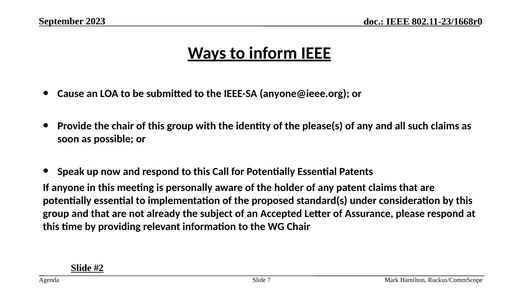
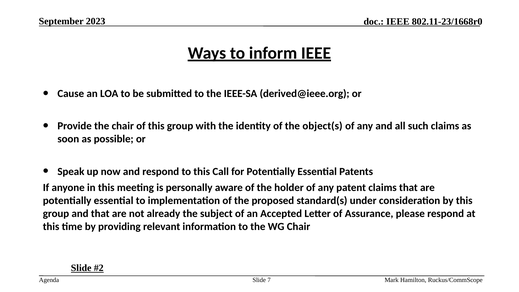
anyone@ieee.org: anyone@ieee.org -> derived@ieee.org (305, 94)
please(s: please(s -> object(s (322, 126)
